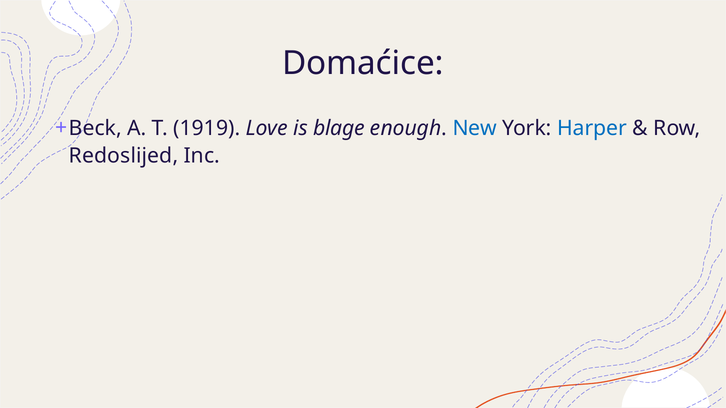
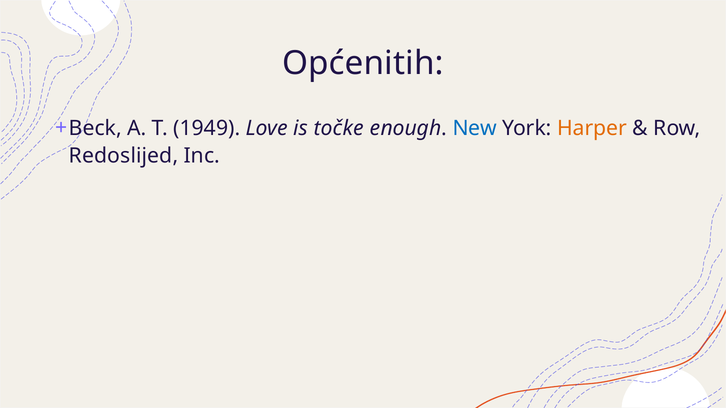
Domaćice: Domaćice -> Općenitih (363, 64)
1919: 1919 -> 1949 (207, 128)
blage: blage -> točke (339, 128)
Harper colour: blue -> orange (592, 128)
